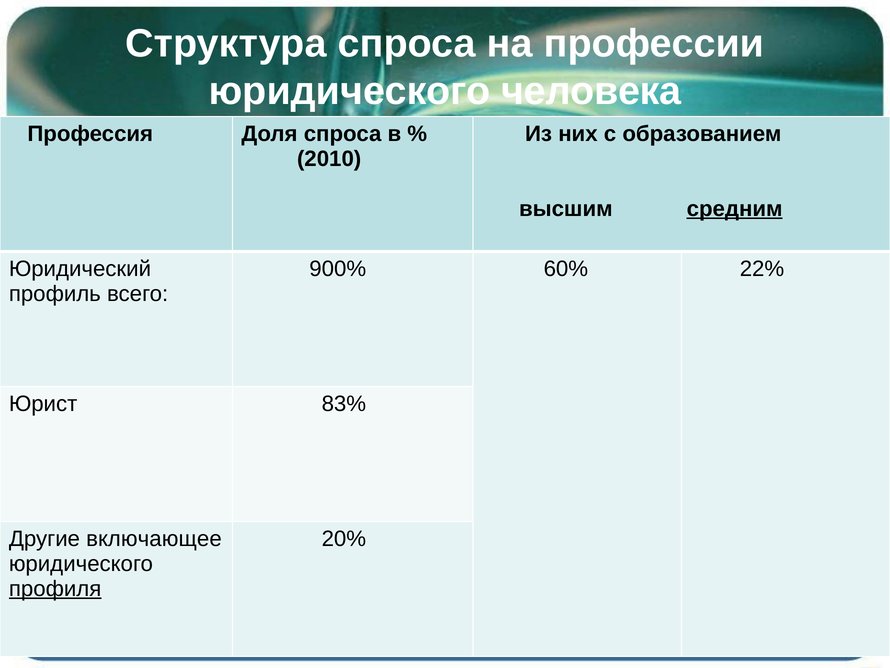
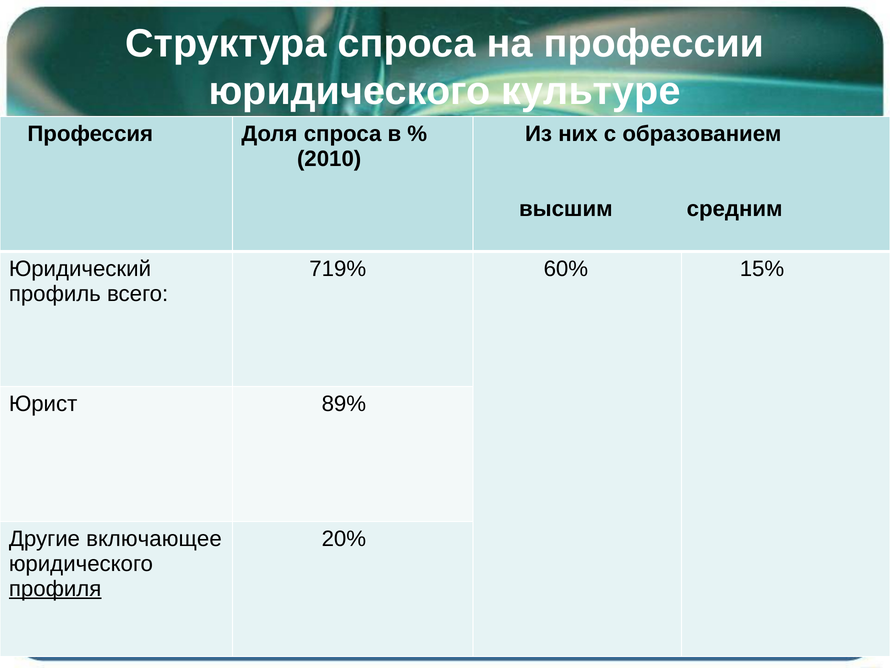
человека: человека -> культуре (591, 91)
средним underline: present -> none (735, 208)
900%: 900% -> 719% (338, 269)
22%: 22% -> 15% (762, 269)
83%: 83% -> 89% (344, 404)
